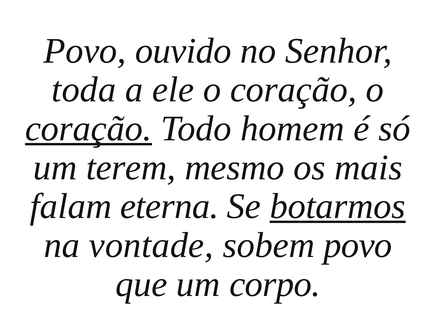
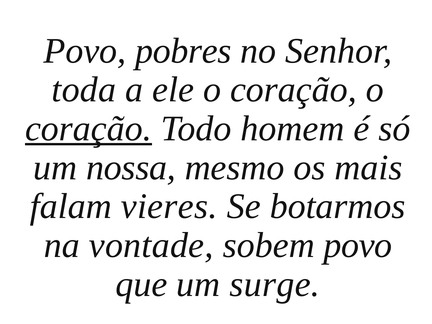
ouvido: ouvido -> pobres (183, 51)
terem: terem -> nossa (131, 168)
eterna: eterna -> vieres (169, 206)
botarmos underline: present -> none (338, 206)
corpo: corpo -> surge (275, 284)
